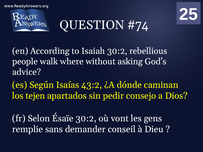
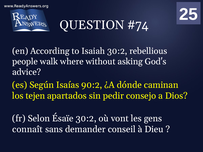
43:2: 43:2 -> 90:2 (92, 85)
remplie: remplie -> connaît (28, 130)
